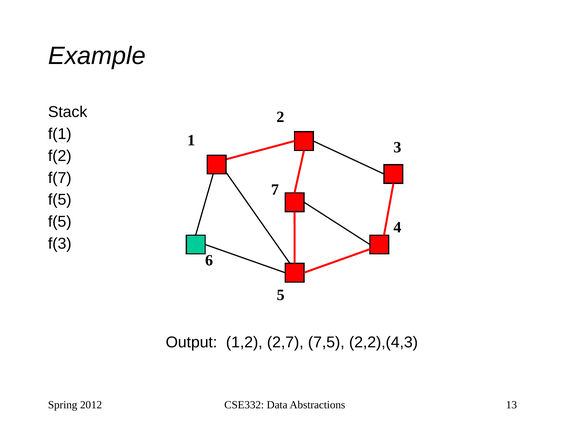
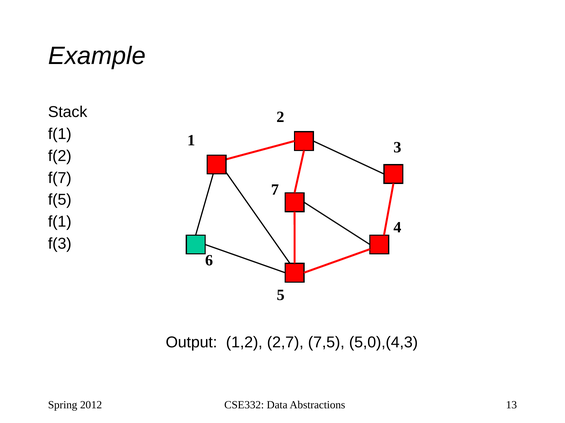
f(5: f(5 -> f(1 (60, 222)
2,2),(4,3: 2,2),(4,3 -> 5,0),(4,3 (383, 343)
